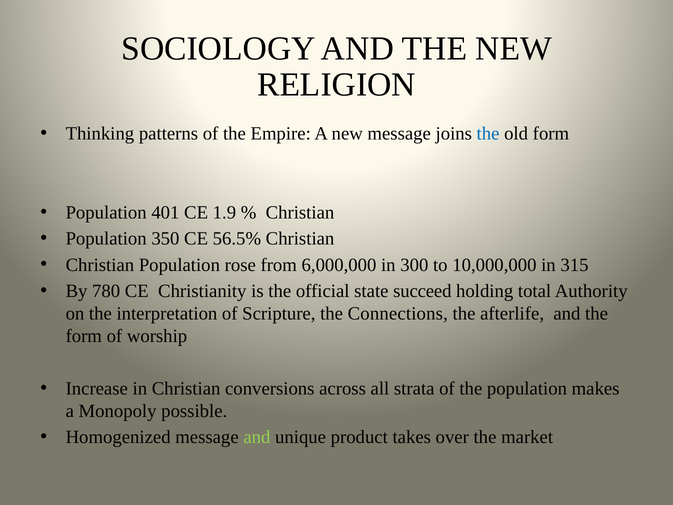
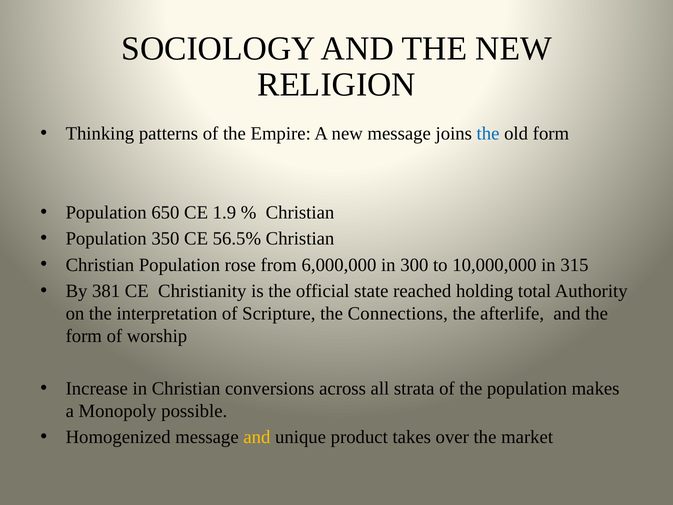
401: 401 -> 650 (165, 212)
780: 780 -> 381 (106, 291)
succeed: succeed -> reached (422, 291)
and colour: light green -> yellow (257, 437)
